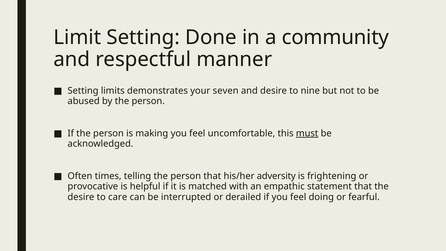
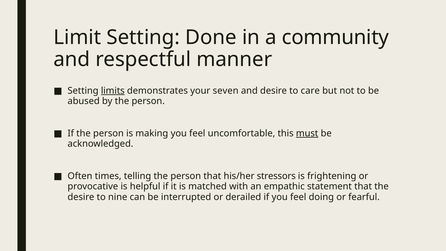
limits underline: none -> present (113, 91)
nine: nine -> care (310, 91)
adversity: adversity -> stressors (276, 176)
care: care -> nine (118, 197)
